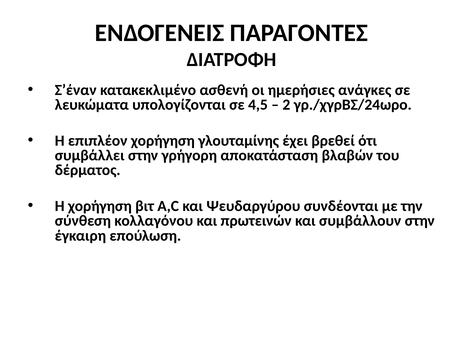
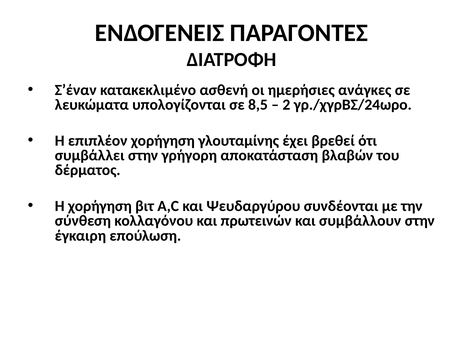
4,5: 4,5 -> 8,5 (258, 105)
